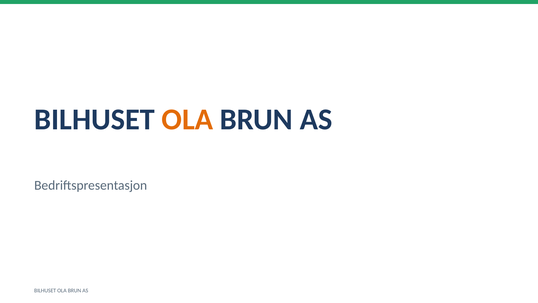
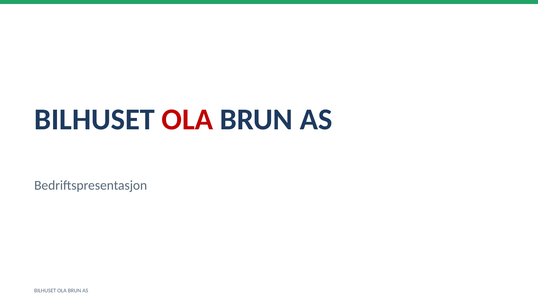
OLA colour: orange -> red (187, 119)
